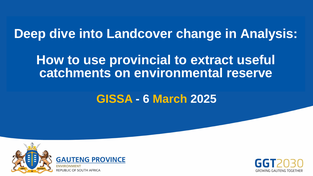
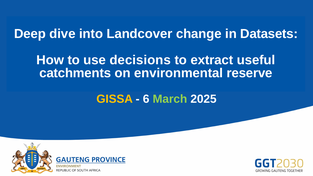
Analysis: Analysis -> Datasets (269, 34)
provincial: provincial -> decisions (140, 60)
March colour: yellow -> light green (170, 99)
